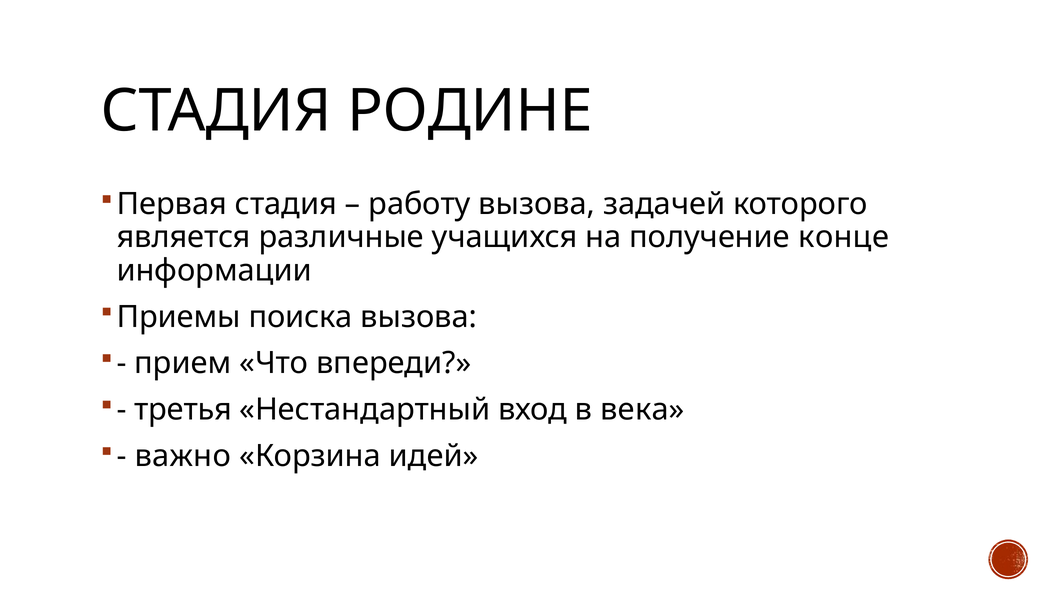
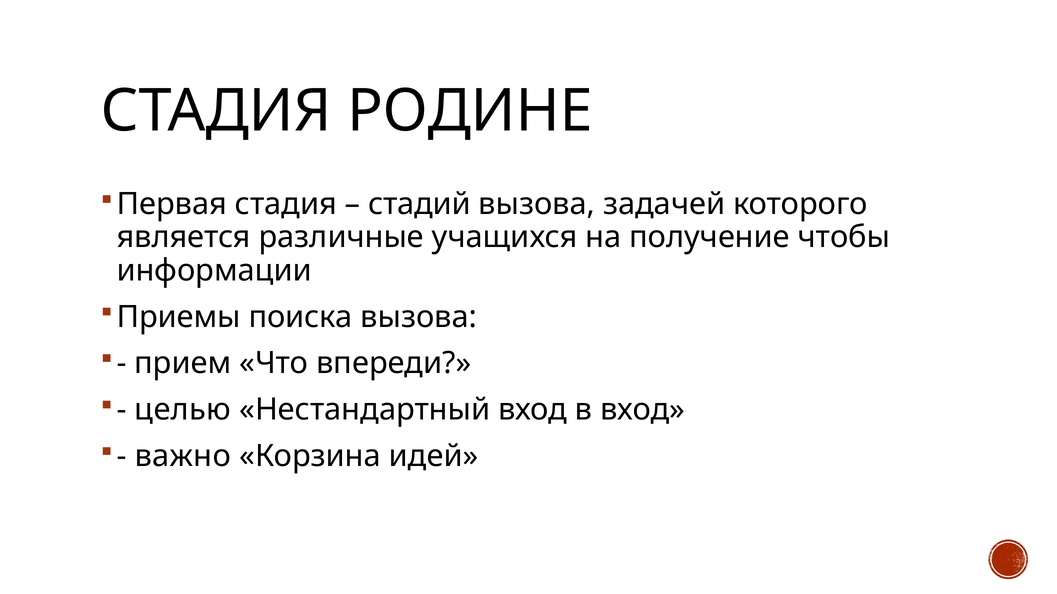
работу: работу -> стадий (420, 204)
конце: конце -> чтобы (844, 238)
третья: третья -> целью (183, 410)
в века: века -> вход (643, 410)
